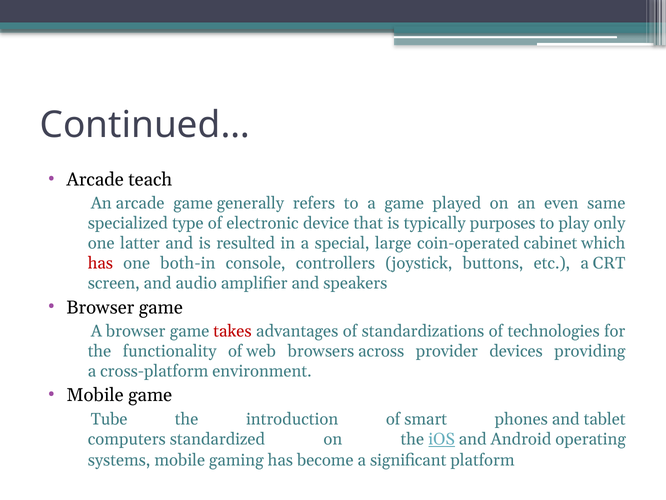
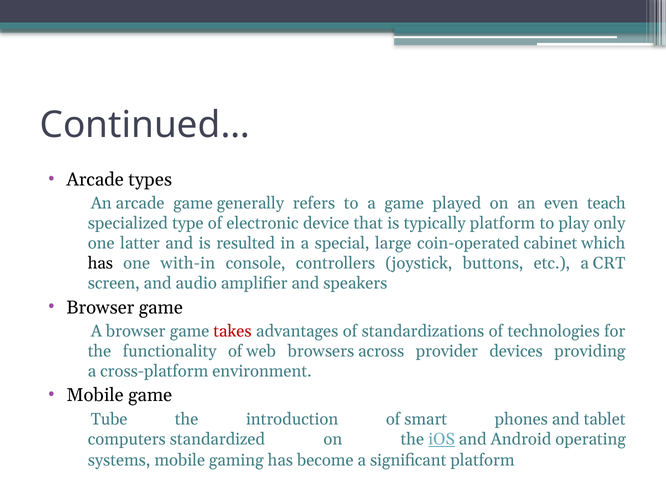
teach: teach -> types (150, 180)
same: same -> teach (606, 203)
typically purposes: purposes -> platform (503, 223)
has colour: red -> black (100, 263)
both-in: both-in -> with-in (188, 263)
